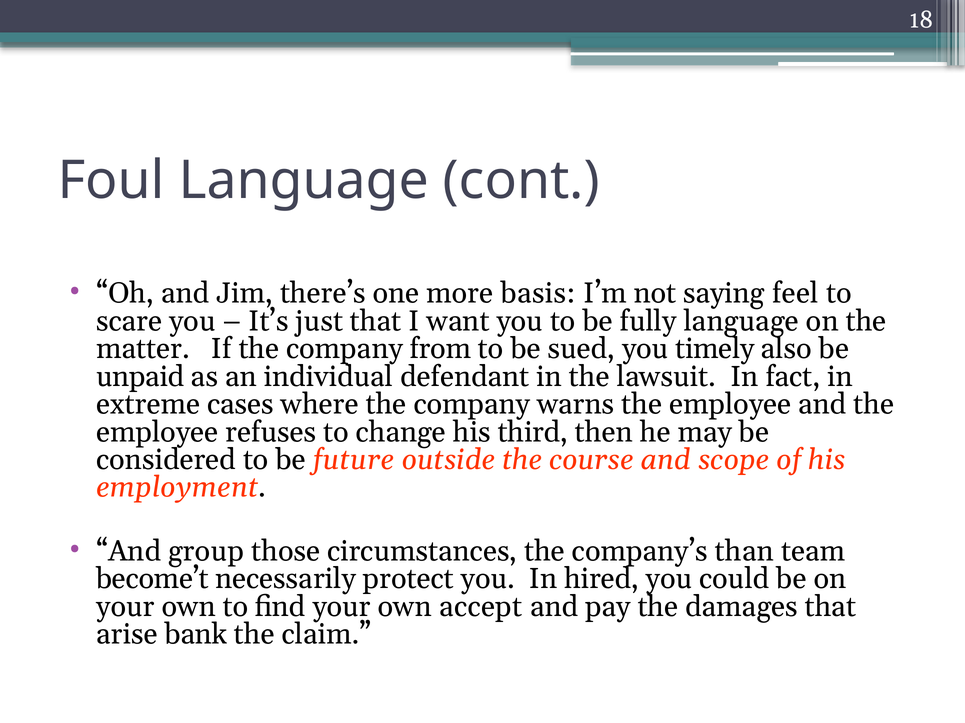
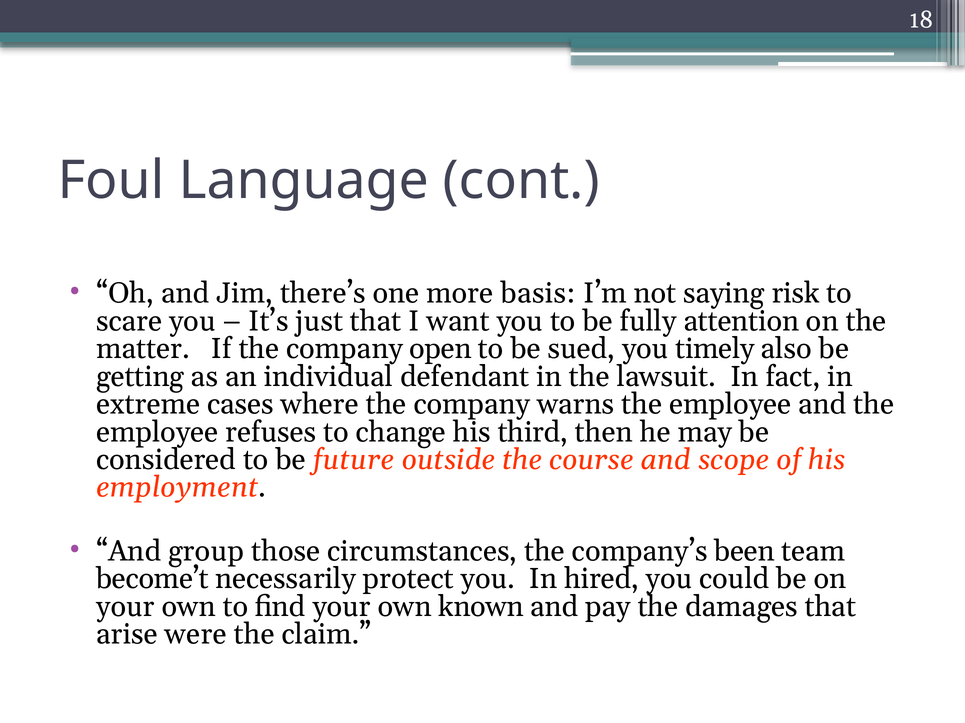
feel: feel -> risk (796, 294)
fully language: language -> attention (741, 321)
from: from -> open (441, 349)
unpaid: unpaid -> getting (140, 377)
than: than -> been (745, 552)
accept: accept -> known (481, 607)
bank: bank -> were (196, 635)
